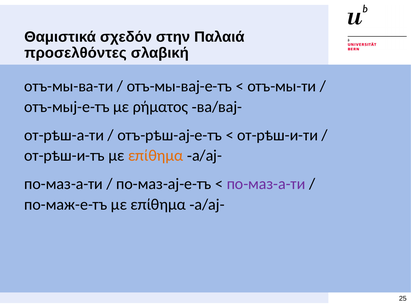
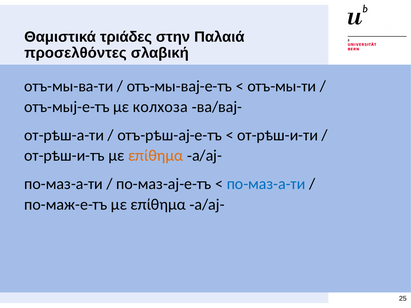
σχεδόν: σχεδόν -> τριάδες (126, 37)
ρήματος: ρήματος -> колхоза (160, 107)
по-маз-а-ти colour: purple -> blue (266, 184)
